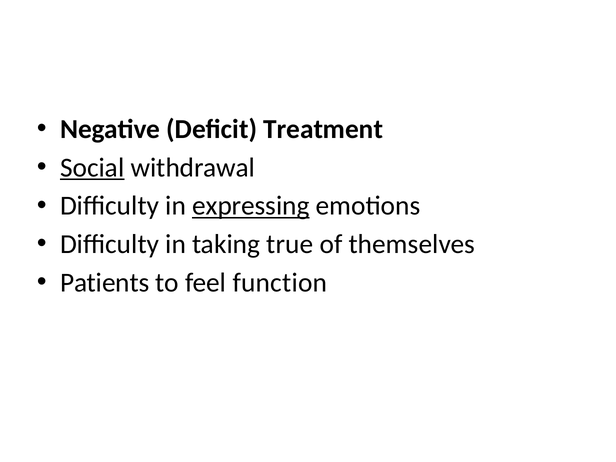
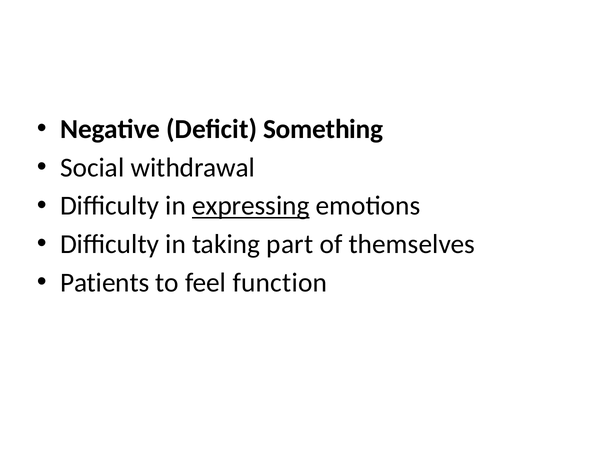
Treatment: Treatment -> Something (323, 129)
Social underline: present -> none (92, 168)
true: true -> part (290, 244)
